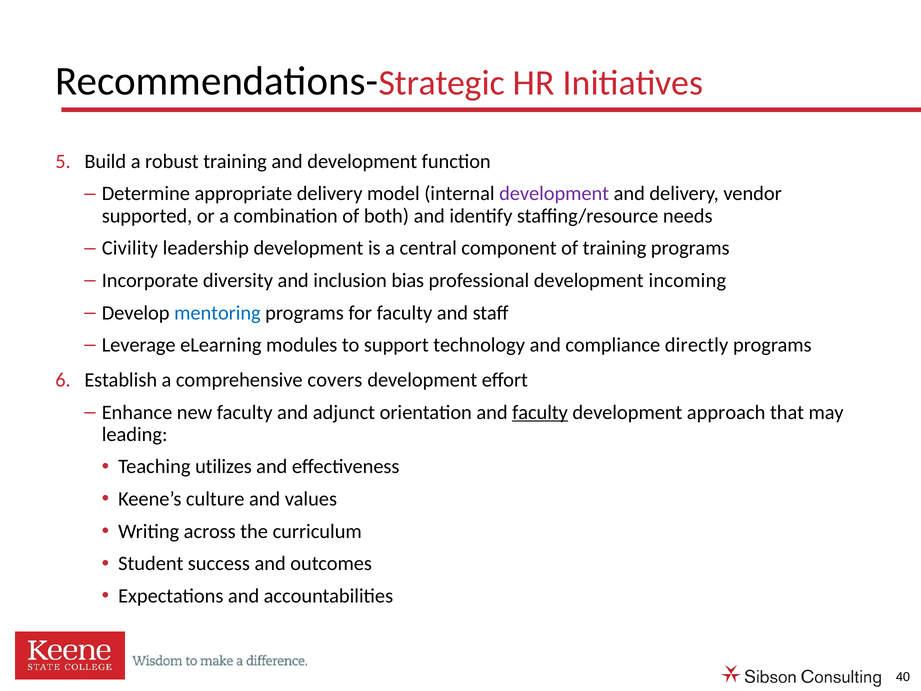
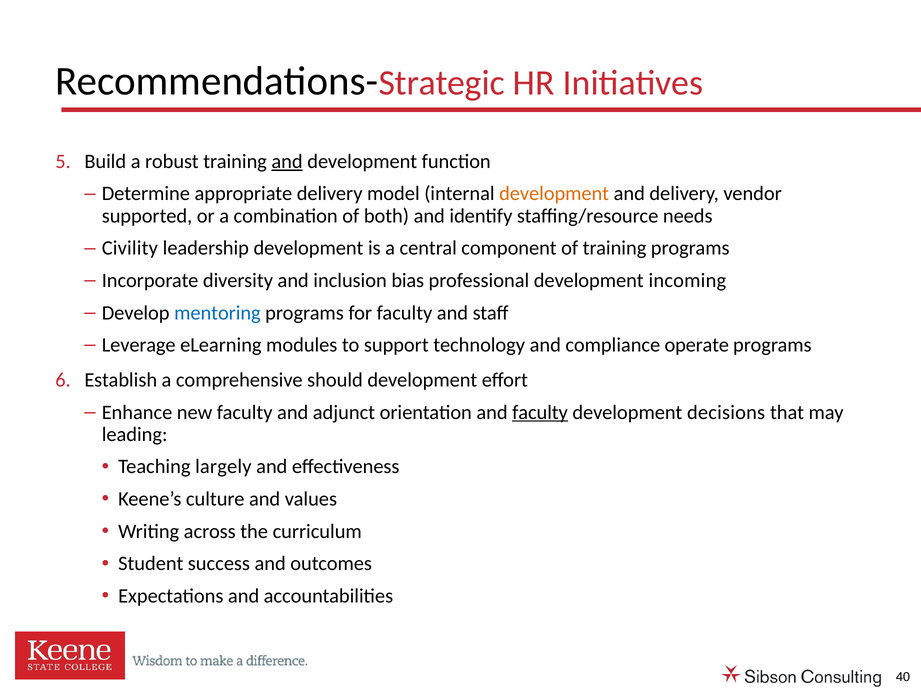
and underline: none -> present (287, 161)
development colour: purple -> orange (554, 194)
directly: directly -> operate (697, 345)
covers: covers -> should (335, 380)
approach: approach -> decisions (726, 412)
utilizes: utilizes -> largely (223, 467)
